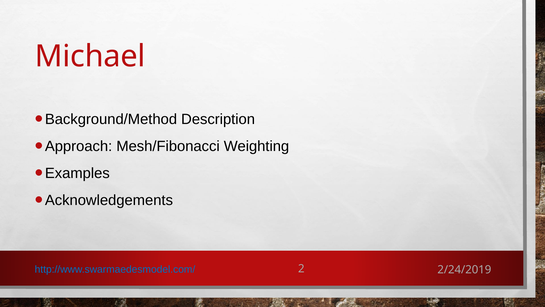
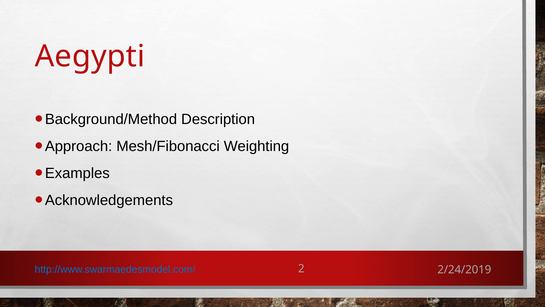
Michael: Michael -> Aegypti (90, 56)
